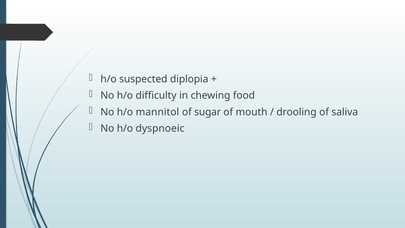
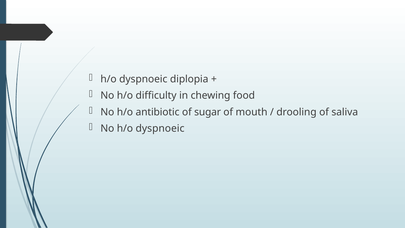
suspected: suspected -> dyspnoeic (143, 79)
mannitol: mannitol -> antibiotic (158, 112)
